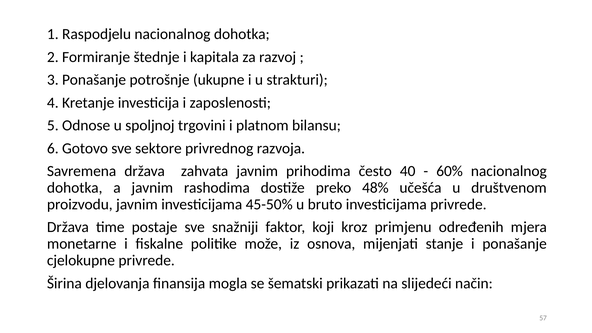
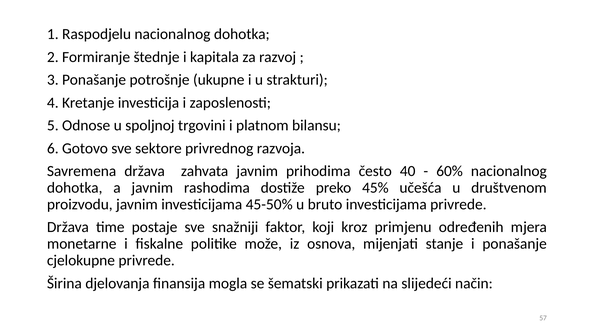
48%: 48% -> 45% (375, 188)
